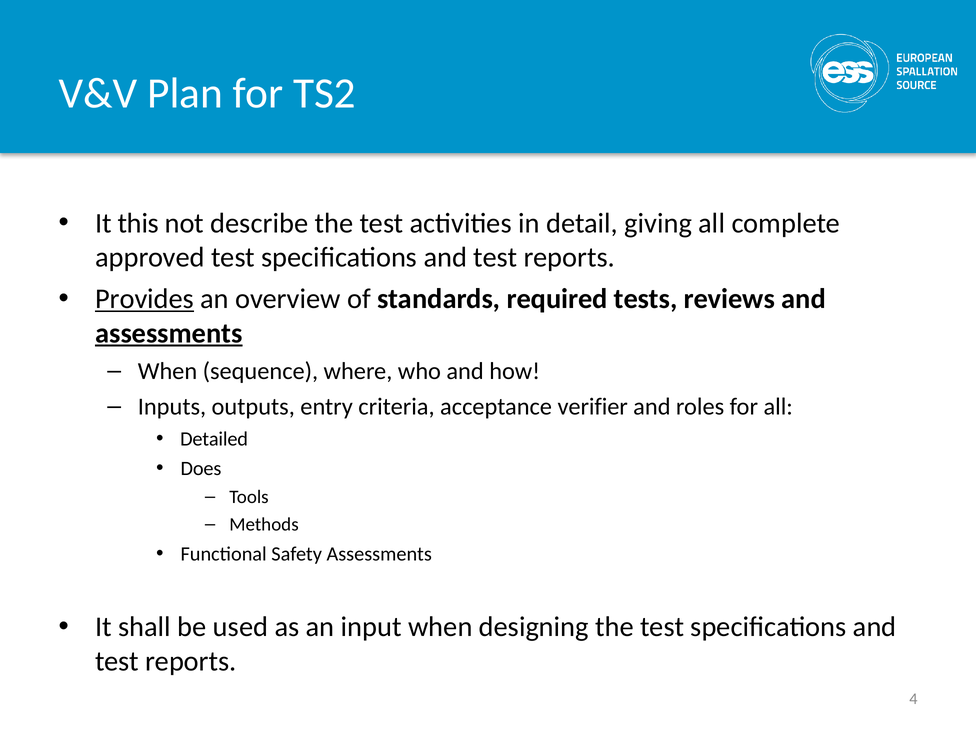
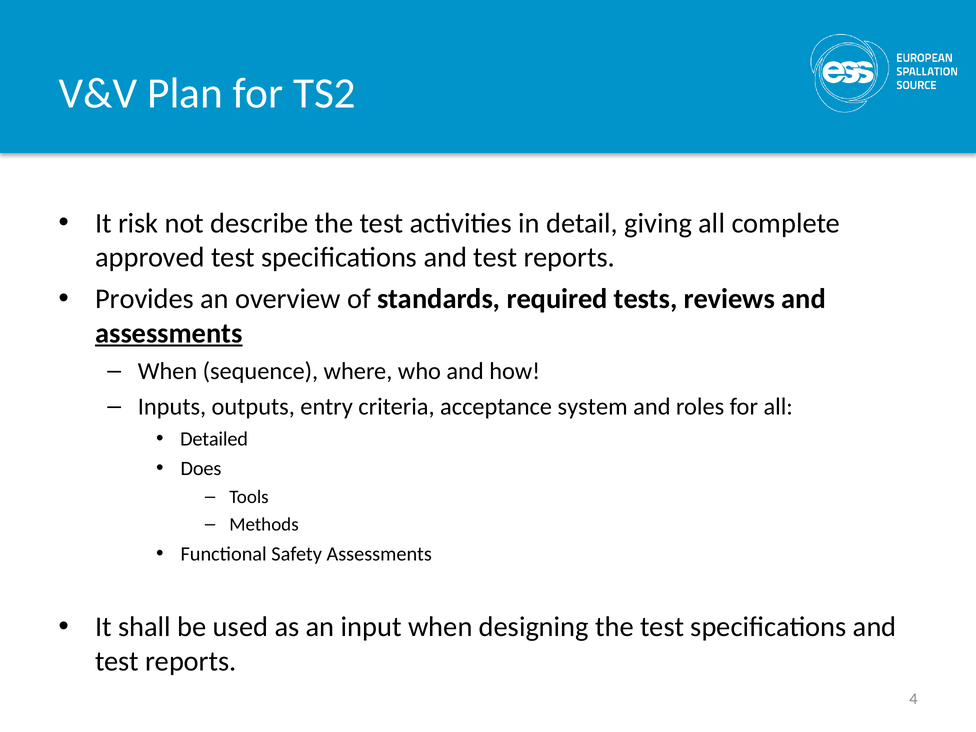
this: this -> risk (138, 223)
Provides underline: present -> none (145, 299)
verifier: verifier -> system (593, 407)
